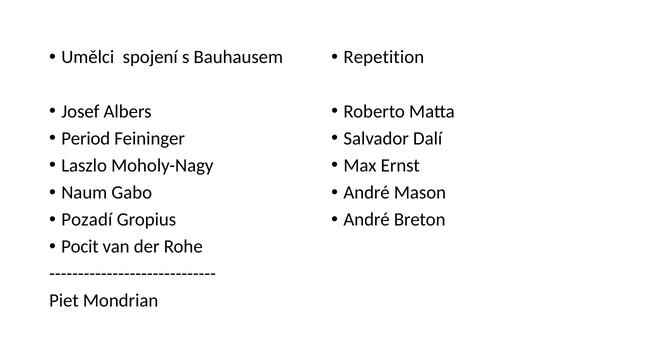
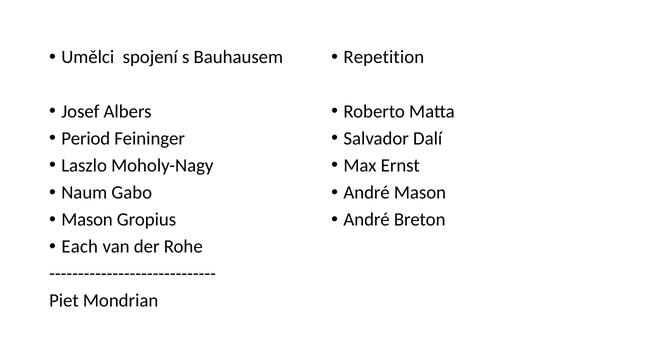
Pozadí: Pozadí -> Mason (87, 219)
Pocit: Pocit -> Each (80, 247)
